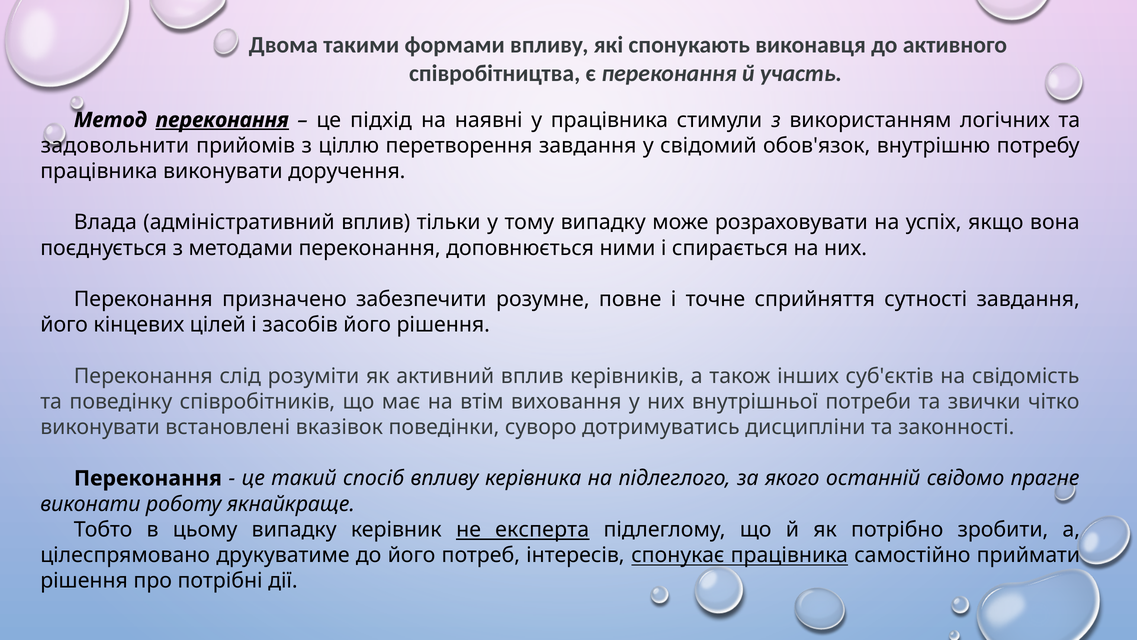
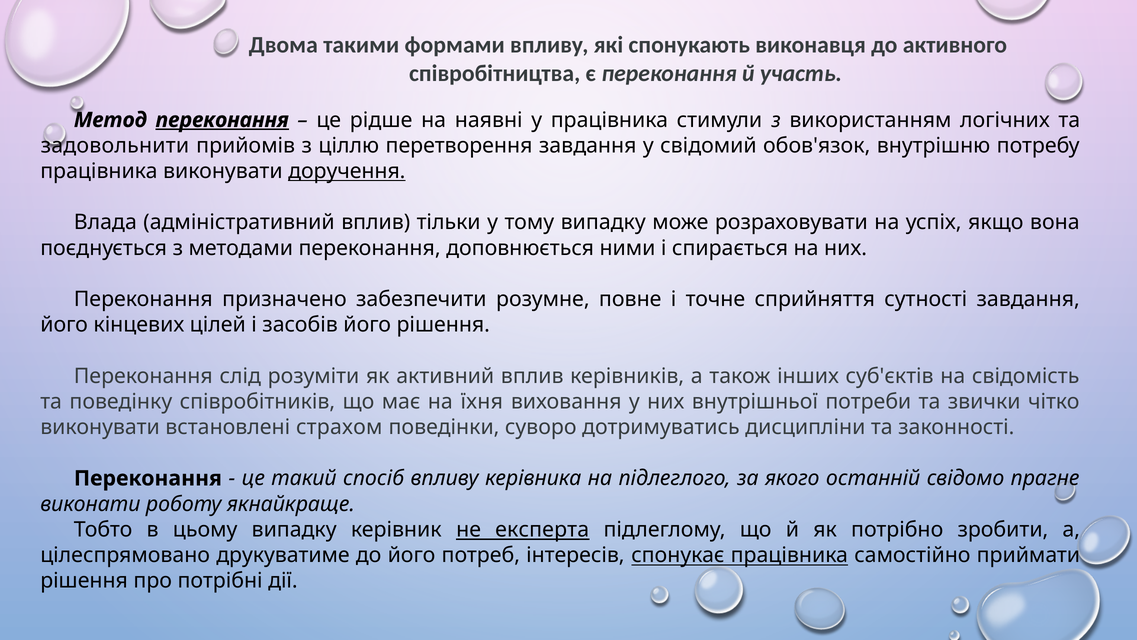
підхід: підхід -> рідше (381, 120)
доручення underline: none -> present (347, 171)
втім: втім -> їхня (482, 401)
вказівок: вказівок -> страхом (339, 427)
